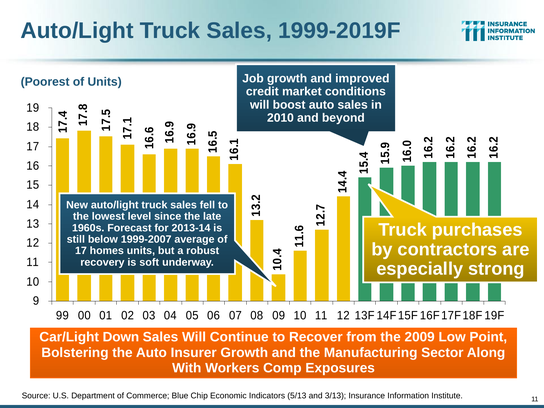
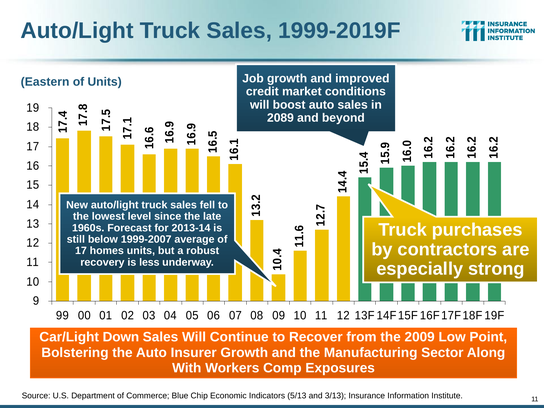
Poorest: Poorest -> Eastern (45, 82)
2010: 2010 -> 2089 (280, 118)
soft: soft -> less (149, 262)
